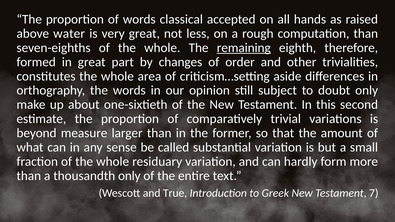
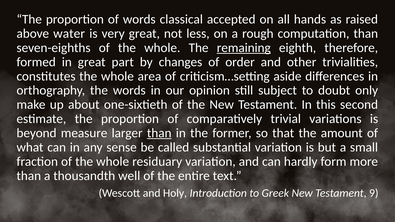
than underline: none -> present (159, 133)
thousandth only: only -> well (129, 176)
True: True -> Holy (175, 193)
7: 7 -> 9 (374, 193)
